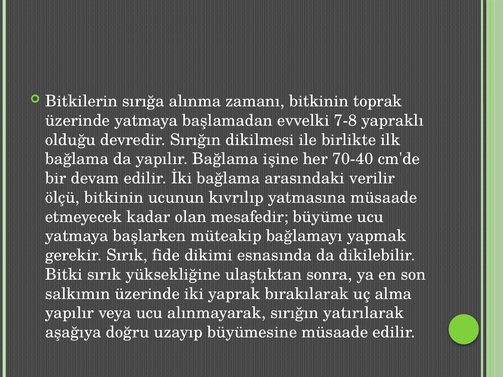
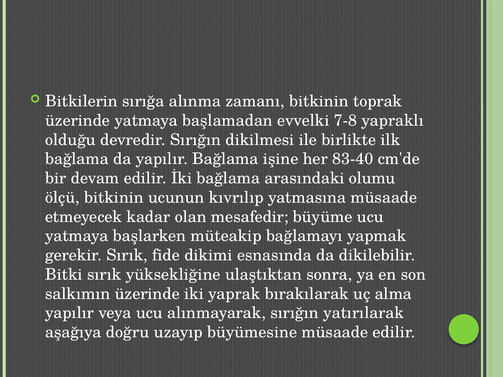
70-40: 70-40 -> 83-40 (353, 159)
verilir: verilir -> olumu (372, 178)
